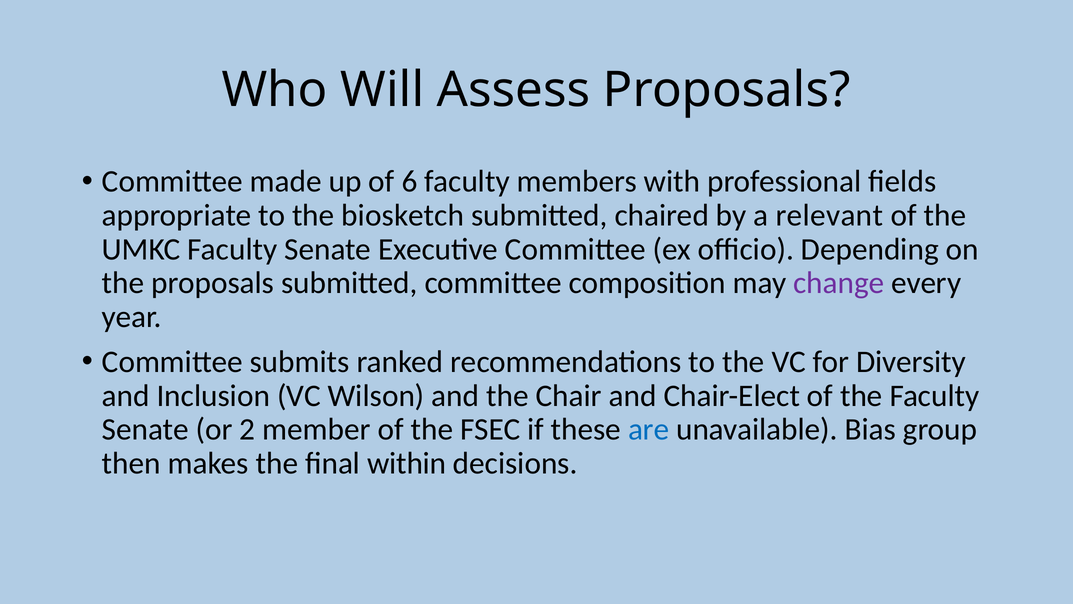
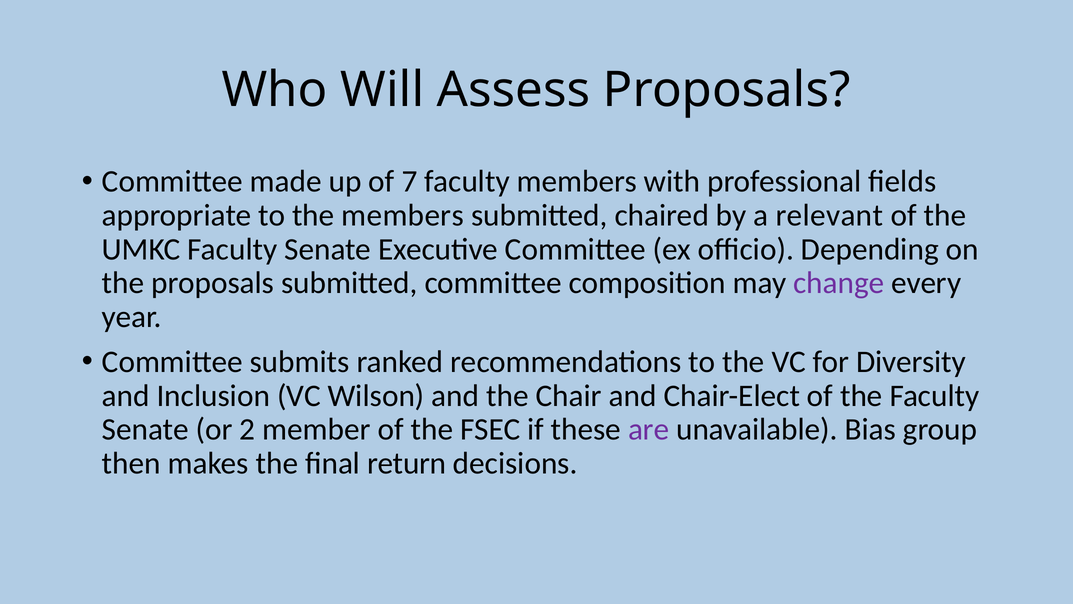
6: 6 -> 7 (410, 181)
the biosketch: biosketch -> members (403, 215)
are colour: blue -> purple (649, 429)
within: within -> return (407, 463)
